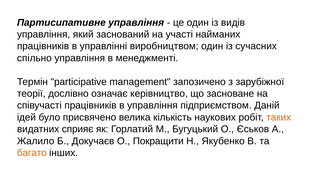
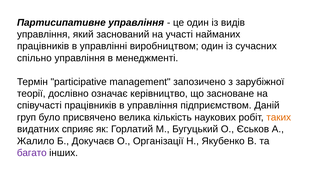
ідей: ідей -> груп (26, 117)
Покращити: Покращити -> Організації (158, 141)
багато colour: orange -> purple (32, 153)
